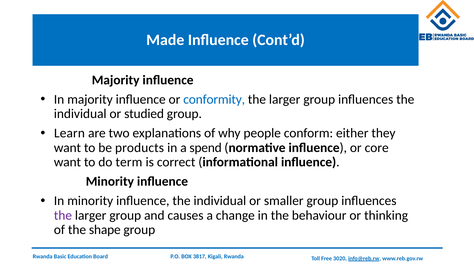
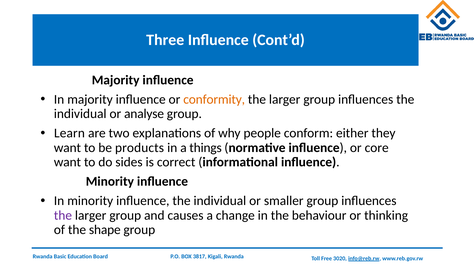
Made: Made -> Three (165, 40)
conformity colour: blue -> orange (214, 99)
studied: studied -> analyse (144, 114)
spend: spend -> things (206, 147)
term: term -> sides (129, 162)
